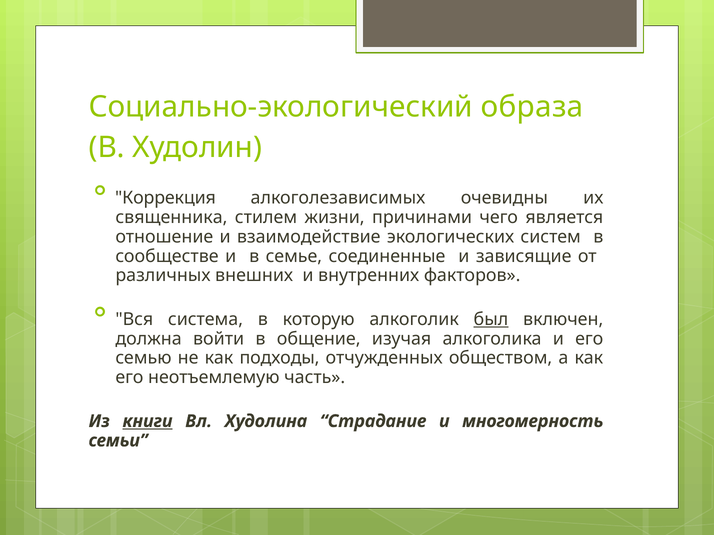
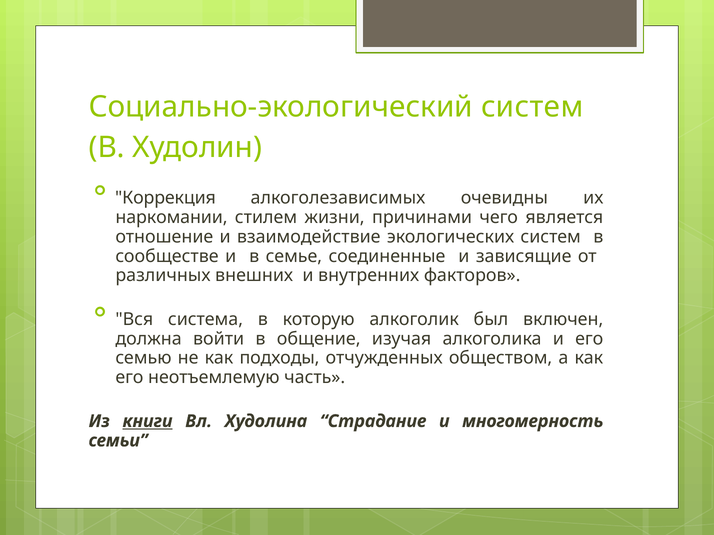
Социально-экологический образа: образа -> систем (532, 107)
священника: священника -> наркомании (172, 218)
был underline: present -> none (491, 320)
